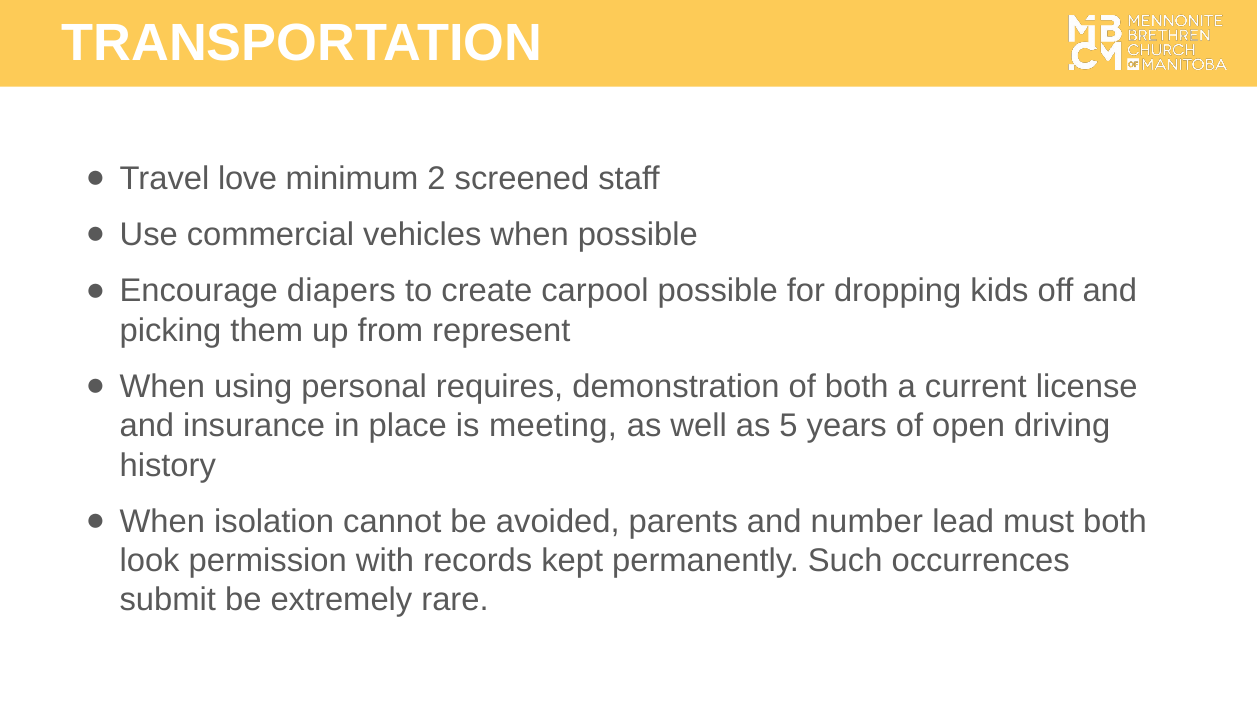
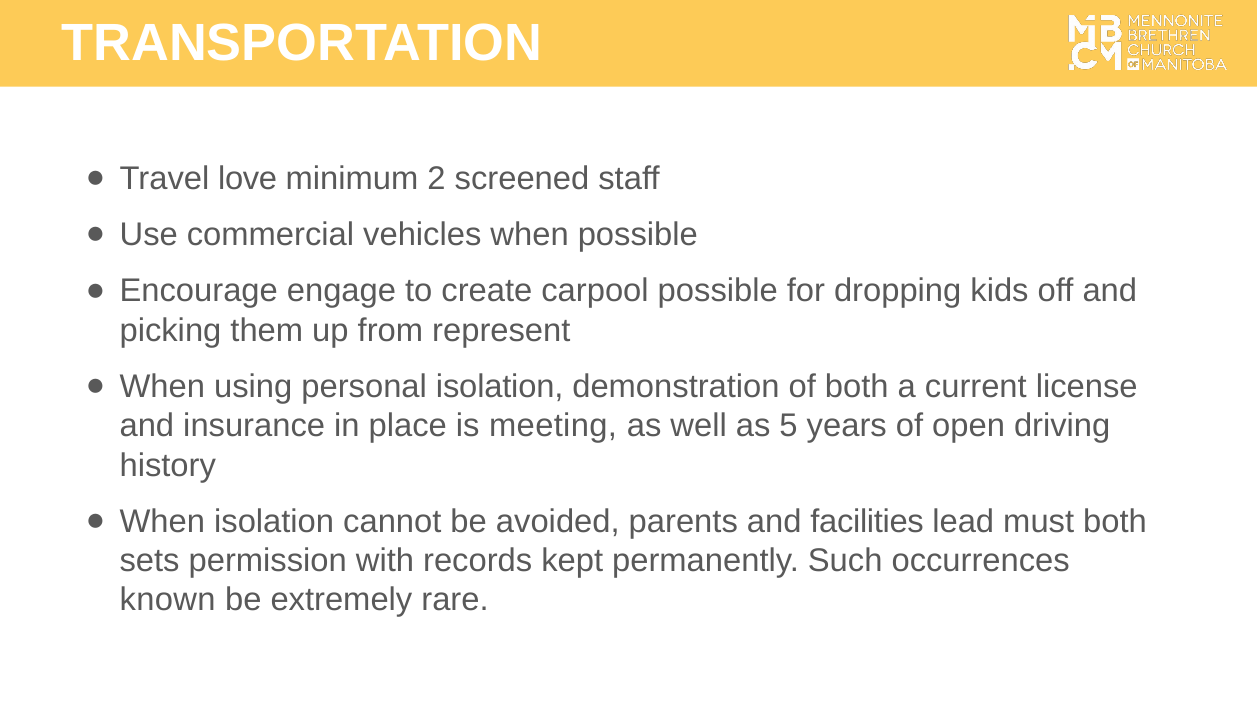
diapers: diapers -> engage (341, 291)
personal requires: requires -> isolation (500, 387)
number: number -> facilities (867, 522)
look: look -> sets (150, 561)
submit: submit -> known (168, 600)
